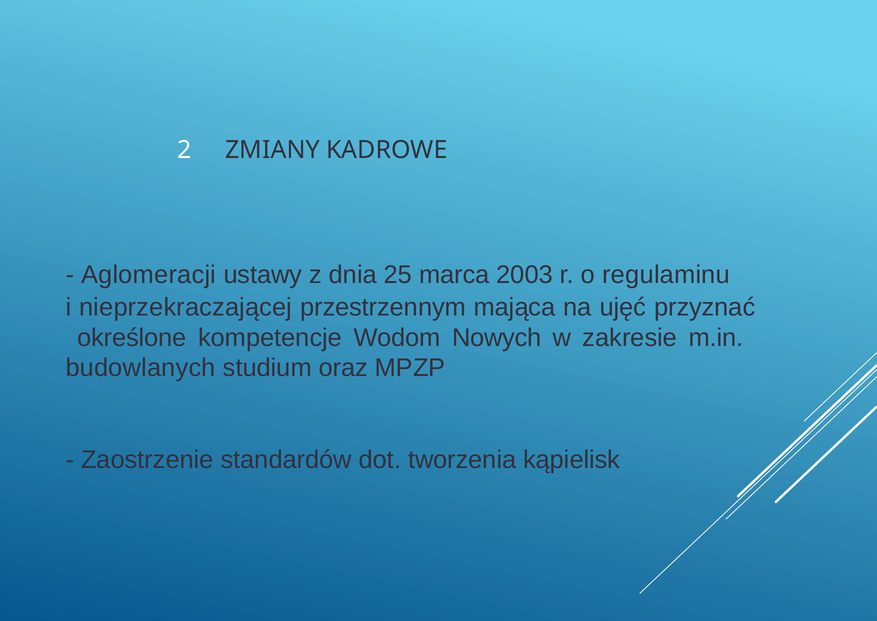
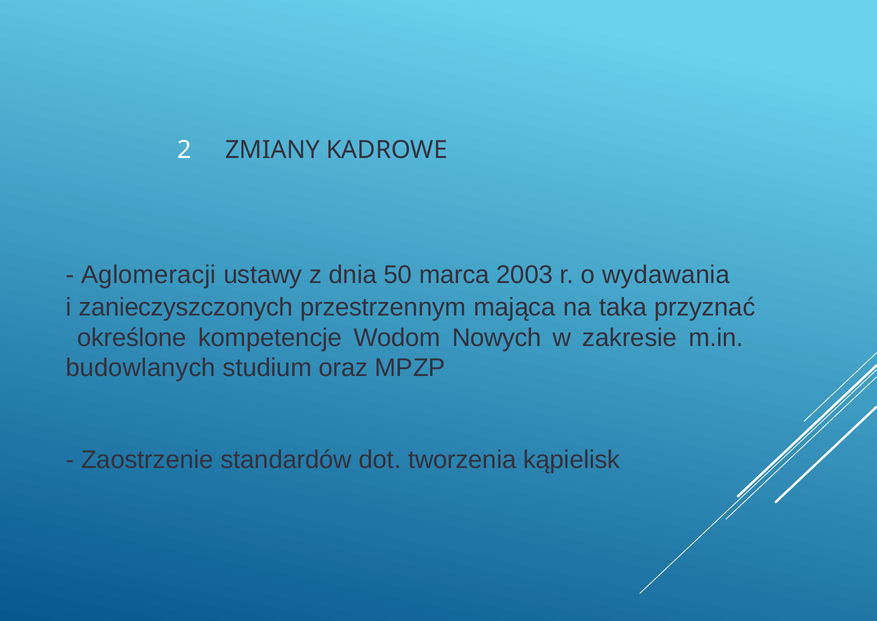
25: 25 -> 50 (398, 274)
regulaminu: regulaminu -> wydawania (666, 274)
nieprzekraczającej: nieprzekraczającej -> zanieczyszczonych (186, 307)
ujęć: ujęć -> taka (623, 307)
